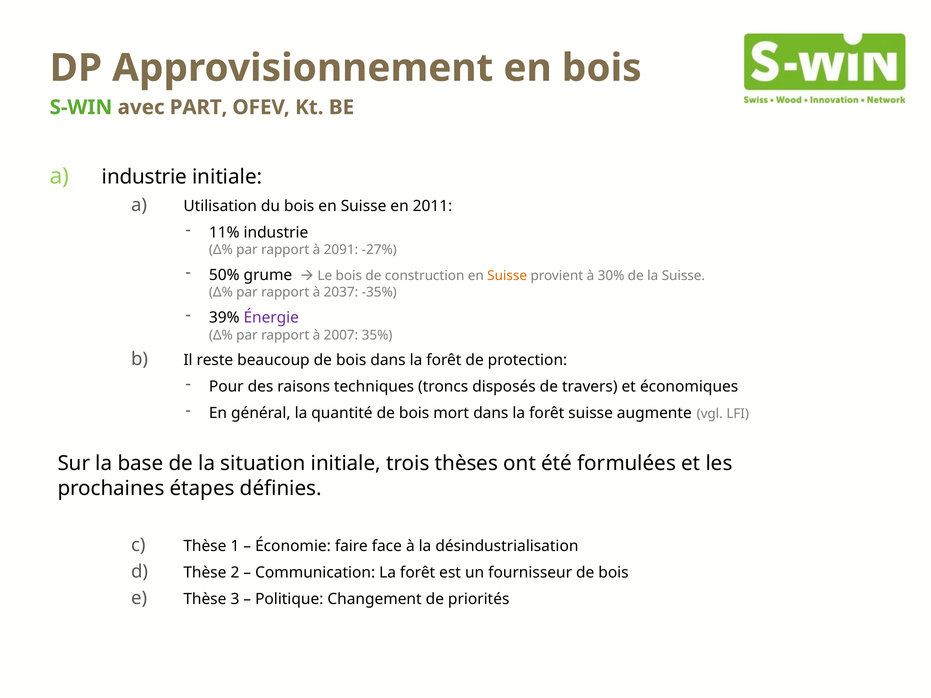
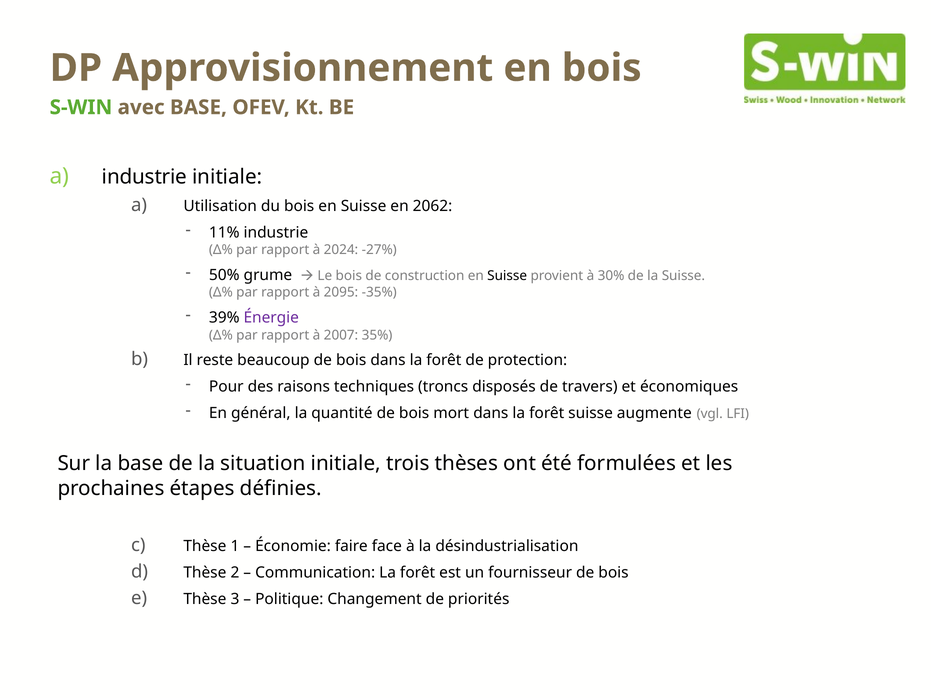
avec PART: PART -> BASE (198, 107)
2011: 2011 -> 2062 (432, 206)
2091: 2091 -> 2024 (341, 250)
Suisse colour: orange -> black (507, 276)
2037: 2037 -> 2095 (341, 292)
